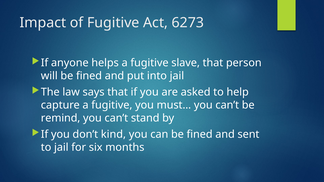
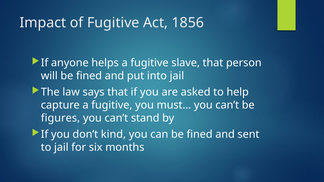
6273: 6273 -> 1856 (188, 23)
remind: remind -> figures (60, 118)
